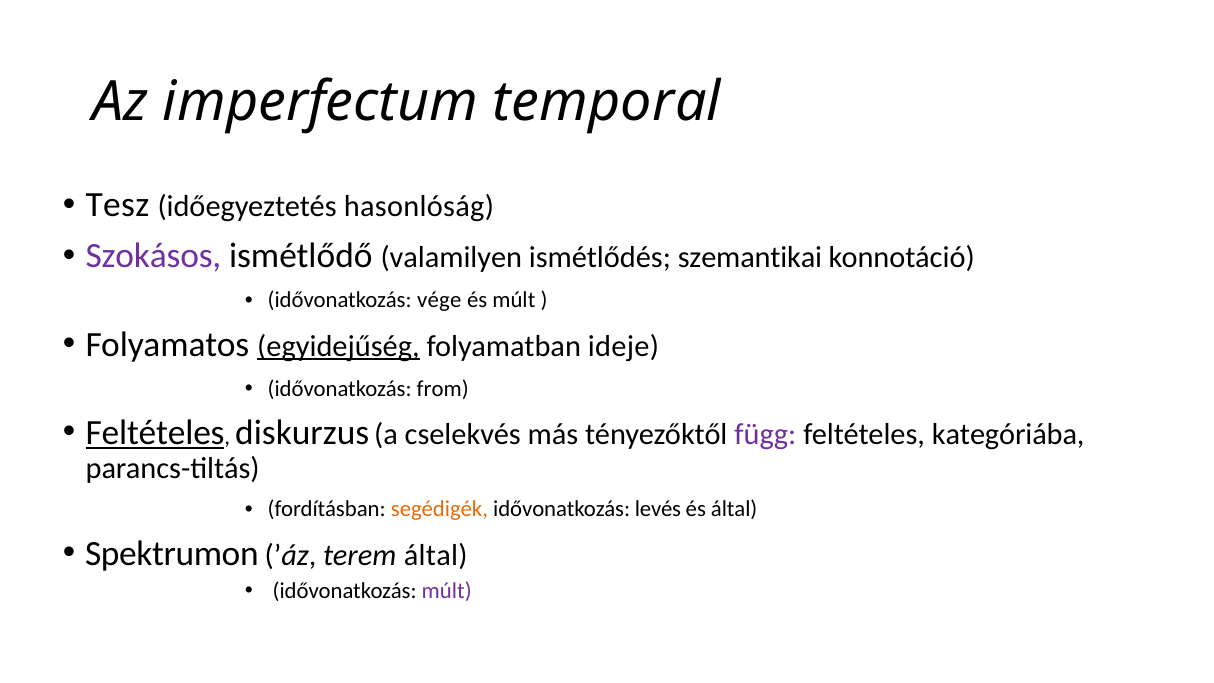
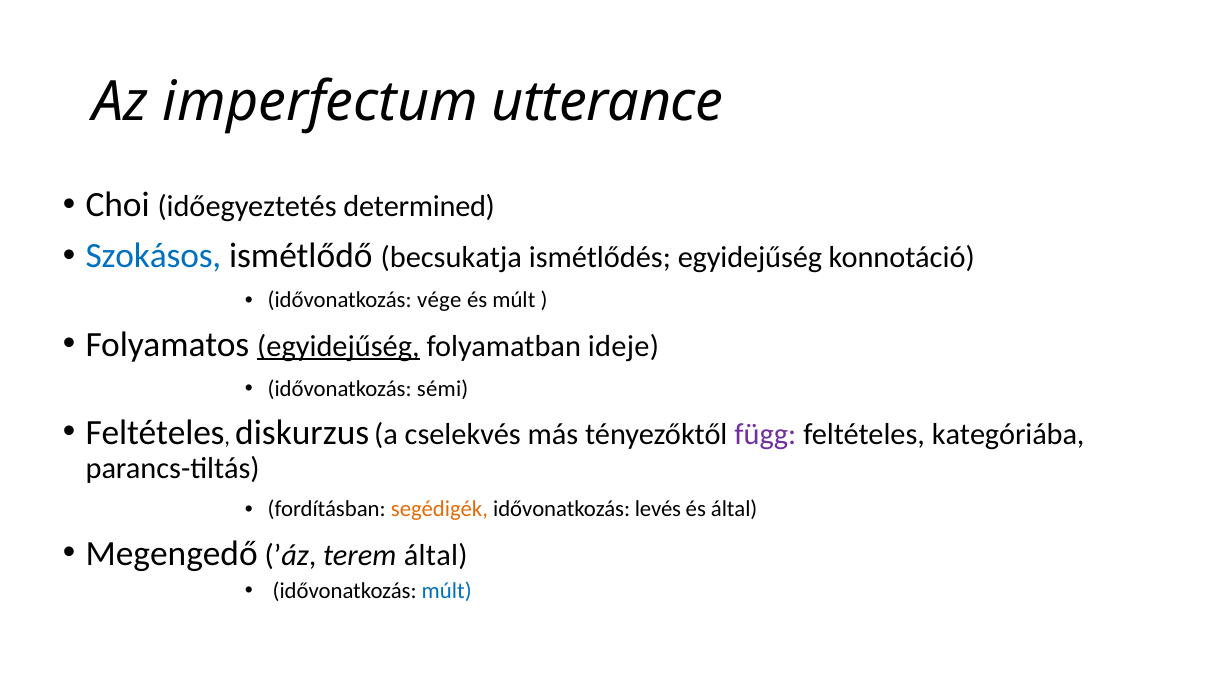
temporal: temporal -> utterance (607, 102)
Tesz: Tesz -> Choi (118, 205)
hasonlóság: hasonlóság -> determined (419, 207)
Szokásos colour: purple -> blue (153, 256)
valamilyen: valamilyen -> becsukatja (451, 258)
ismétlődés szemantikai: szemantikai -> egyidejűség (750, 258)
from: from -> sémi (443, 388)
Feltételes underline: present -> none (155, 432)
Spektrumon: Spektrumon -> Megengedő (172, 553)
múlt colour: purple -> blue (447, 591)
